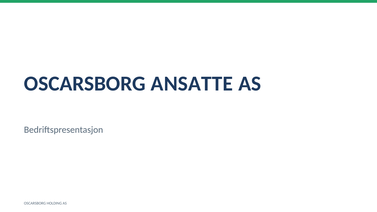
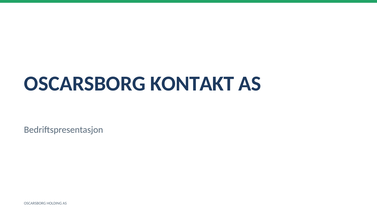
ANSATTE: ANSATTE -> KONTAKT (192, 84)
